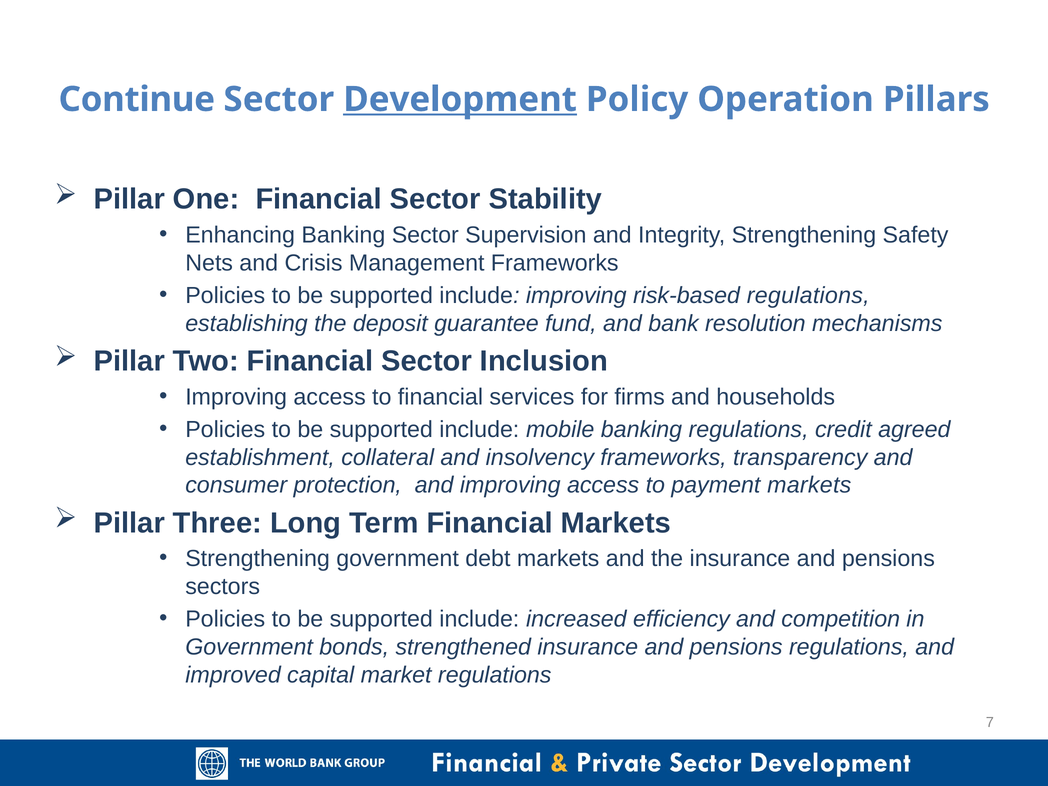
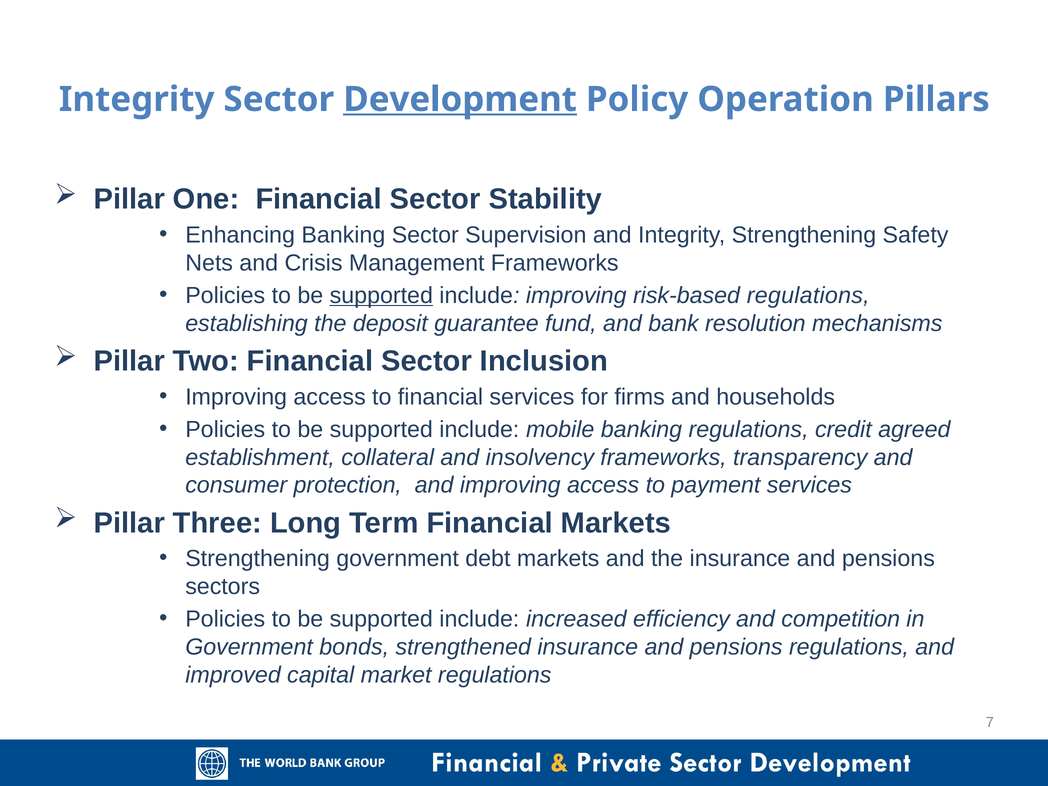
Continue: Continue -> Integrity (137, 99)
supported underline: none -> present (381, 296)
payment markets: markets -> services (809, 485)
